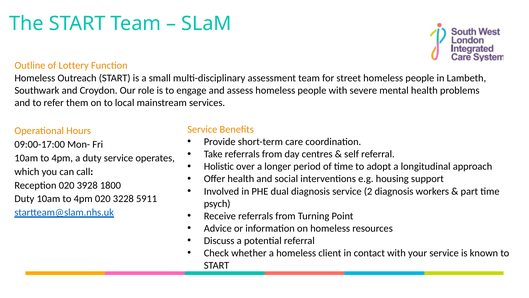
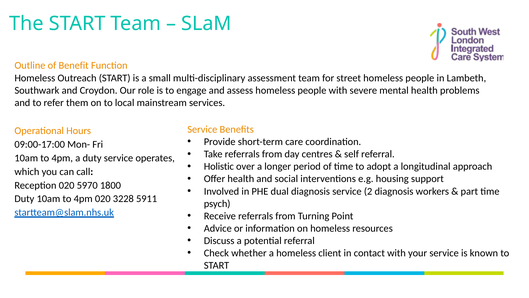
Lottery: Lottery -> Benefit (74, 65)
3928: 3928 -> 5970 (87, 185)
